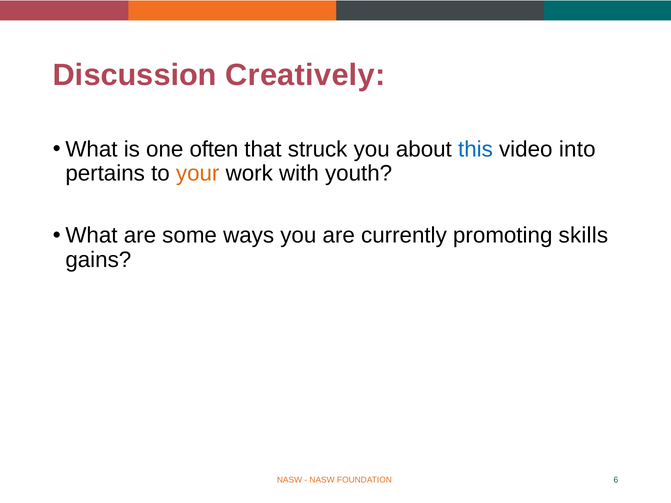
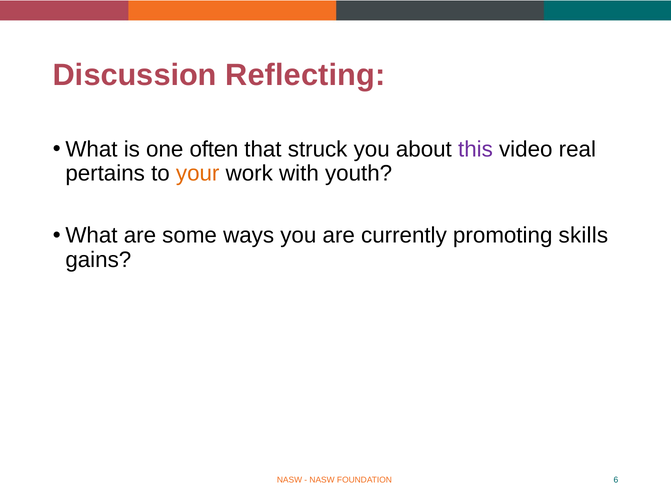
Creatively: Creatively -> Reflecting (305, 75)
this colour: blue -> purple (475, 149)
into: into -> real (577, 149)
